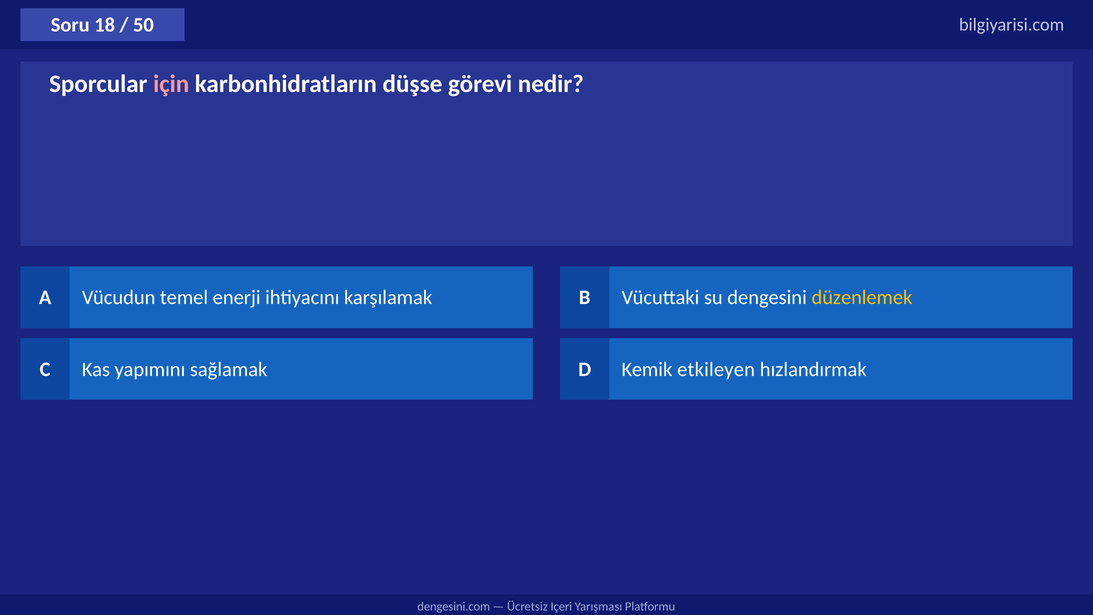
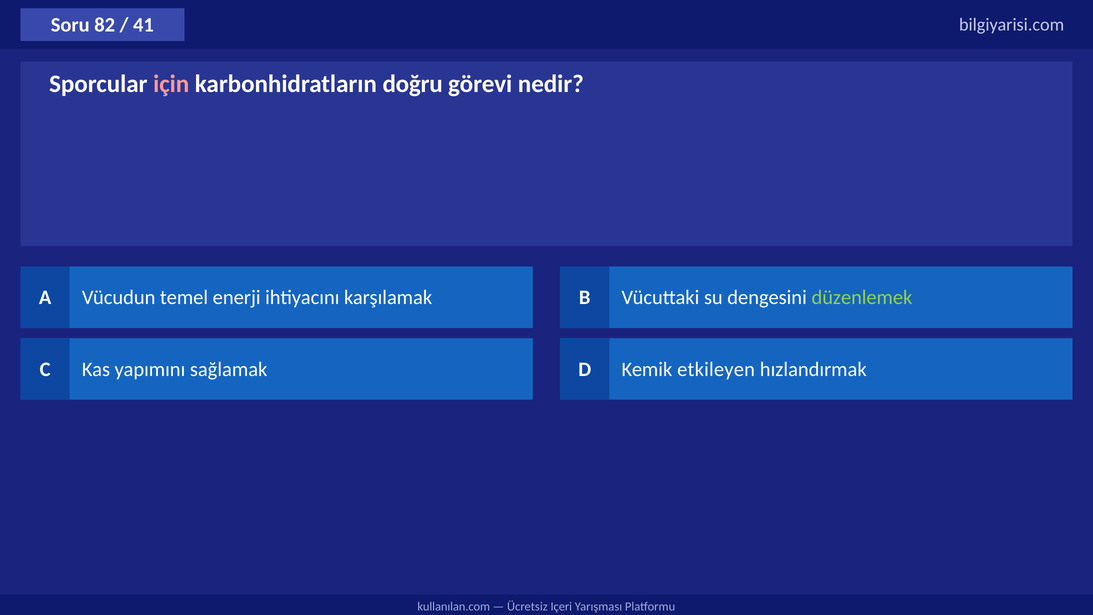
18: 18 -> 82 (105, 25)
50: 50 -> 41 (143, 25)
düşse: düşse -> doğru (413, 84)
düzenlemek colour: yellow -> light green (862, 297)
dengesini.com: dengesini.com -> kullanılan.com (454, 606)
